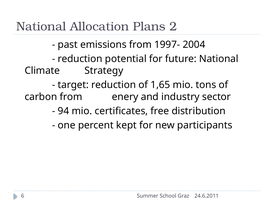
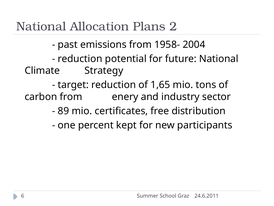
1997-: 1997- -> 1958- (167, 45)
94: 94 -> 89 (63, 111)
